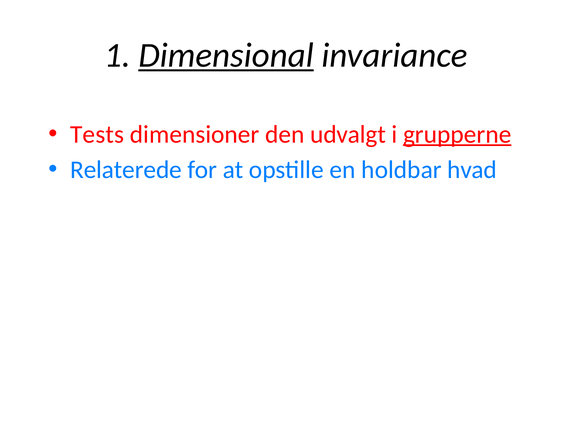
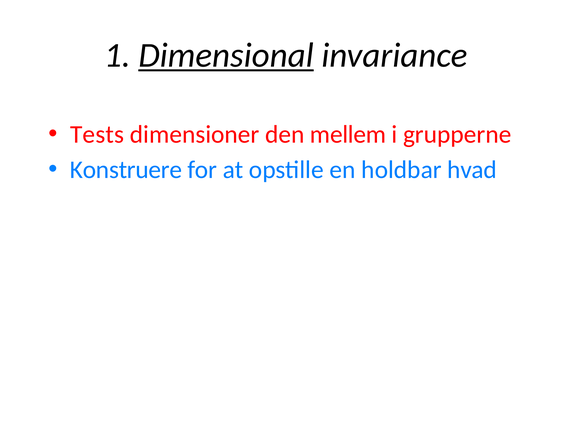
udvalgt: udvalgt -> mellem (348, 134)
grupperne underline: present -> none (457, 134)
Relaterede: Relaterede -> Konstruere (126, 170)
